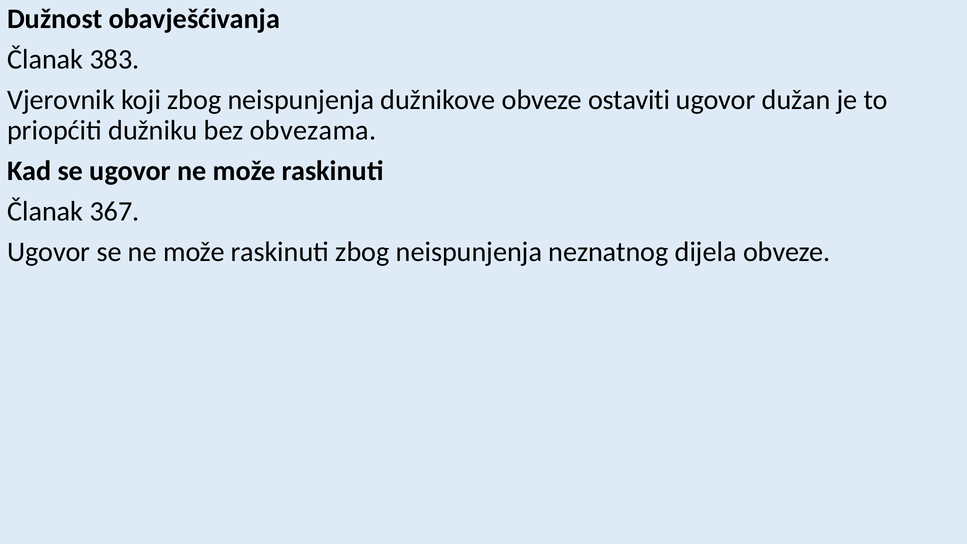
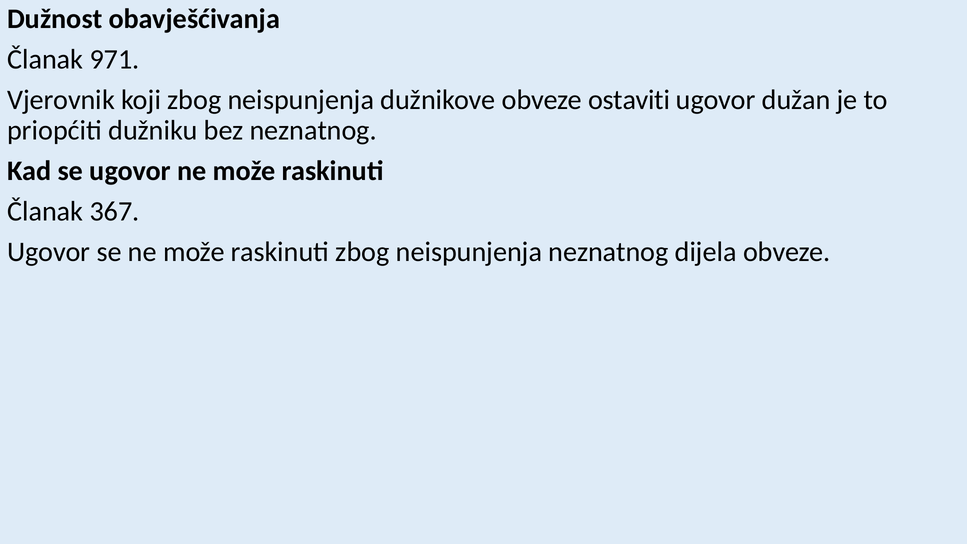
383: 383 -> 971 (114, 59)
bez obvezama: obvezama -> neznatnog (313, 130)
